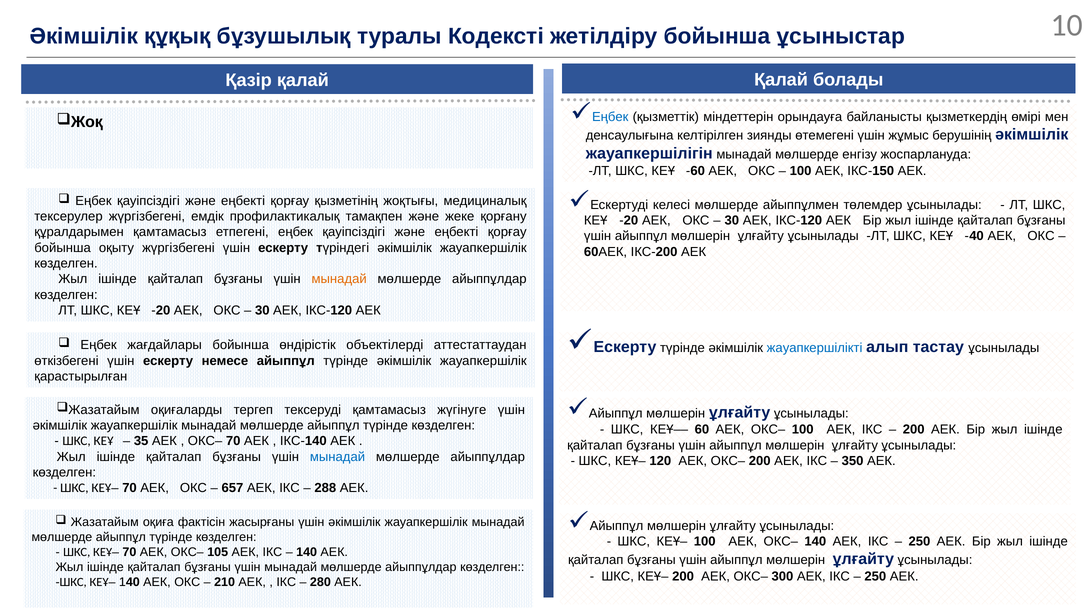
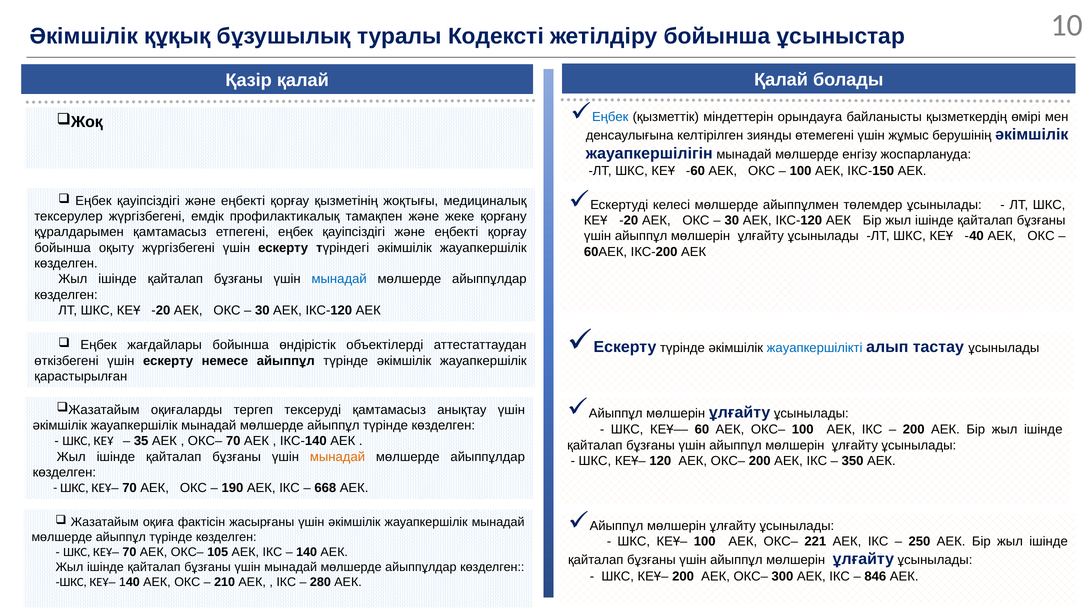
мынадай colour: orange -> blue (339, 279)
жүгінуге: жүгінуге -> анықтау (462, 410)
мынадай colour: blue -> orange (338, 457)
657: 657 -> 190 (232, 489)
288: 288 -> 668 (325, 489)
ОКС– 140: 140 -> 221 (815, 542)
250: 250 -> 846 (875, 577)
